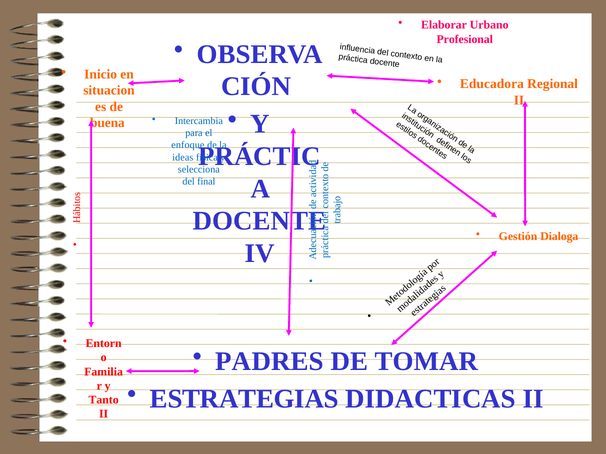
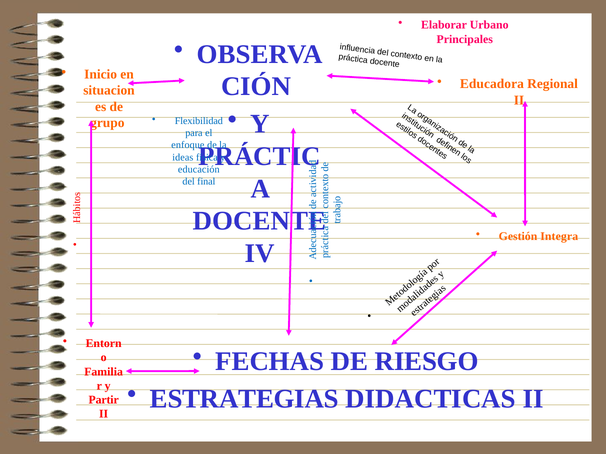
Profesional: Profesional -> Principales (465, 39)
Intercambia: Intercambia -> Flexibilidad (199, 121)
buena: buena -> grupo (107, 123)
selecciona: selecciona -> educación (199, 169)
Dialoga: Dialoga -> Integra (559, 237)
PADRES: PADRES -> FECHAS (270, 362)
TOMAR: TOMAR -> RIESGO (427, 362)
Tanto: Tanto -> Partir (104, 400)
